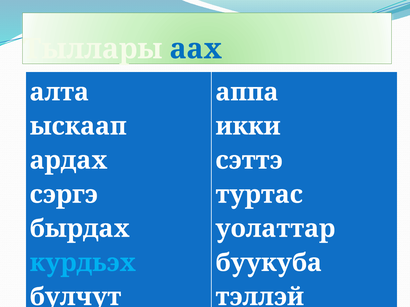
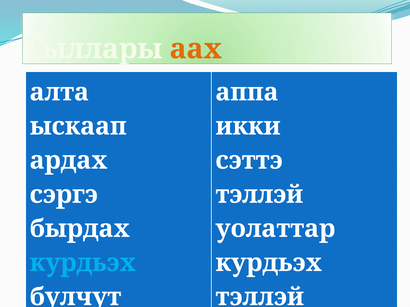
аах colour: blue -> orange (196, 49)
туртас: туртас -> тэллэй (259, 195)
буукуба: буукуба -> курдьэх (269, 263)
